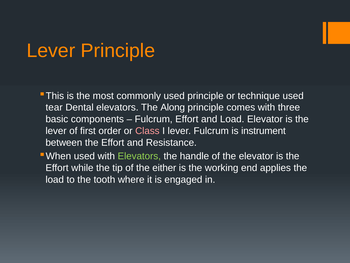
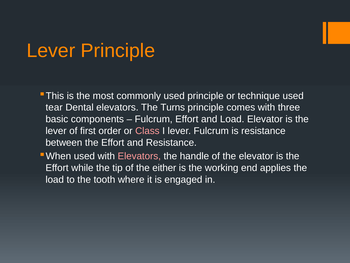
Along: Along -> Turns (173, 107)
is instrument: instrument -> resistance (263, 131)
Elevators colour: light green -> pink (139, 156)
